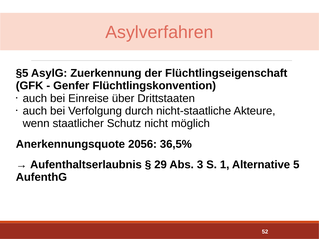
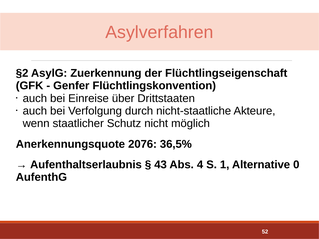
§5: §5 -> §2 (22, 73)
2056: 2056 -> 2076 (142, 144)
29: 29 -> 43 (161, 165)
3: 3 -> 4 (200, 165)
5: 5 -> 0 (296, 165)
